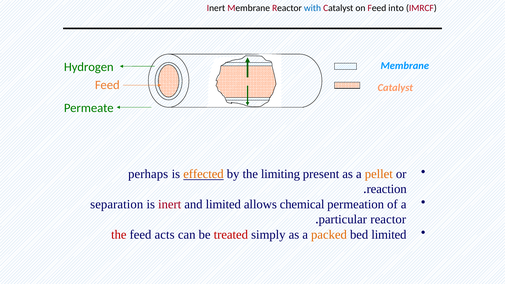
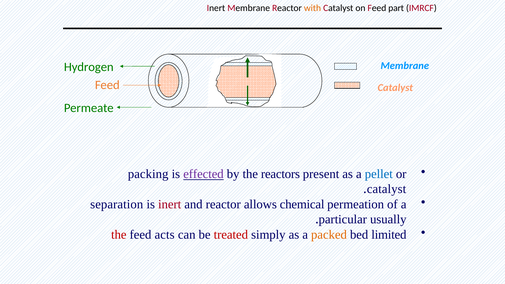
with colour: blue -> orange (312, 8)
into: into -> part (396, 8)
perhaps: perhaps -> packing (148, 174)
effected colour: orange -> purple (203, 174)
limiting: limiting -> reactors (280, 174)
pellet colour: orange -> blue (379, 174)
reaction: reaction -> catalyst (387, 189)
and limited: limited -> reactor (223, 204)
particular reactor: reactor -> usually (388, 219)
